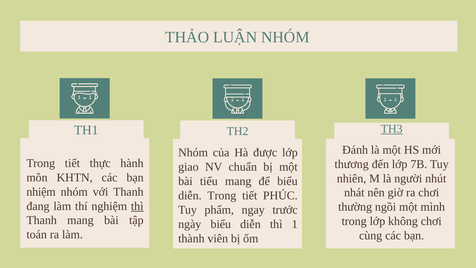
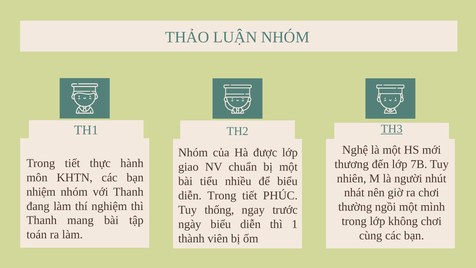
Đánh: Đánh -> Nghệ (355, 150)
tiểu mang: mang -> nhiều (238, 181)
thì underline: present -> none (137, 206)
phẩm: phẩm -> thống (219, 210)
